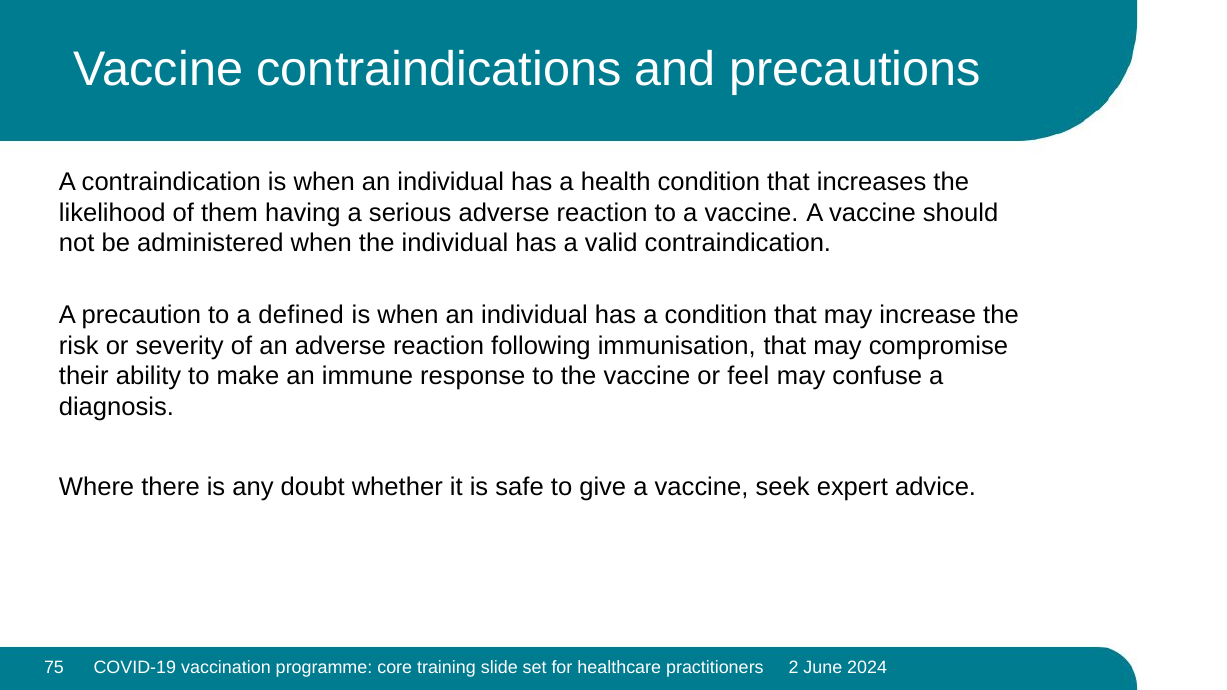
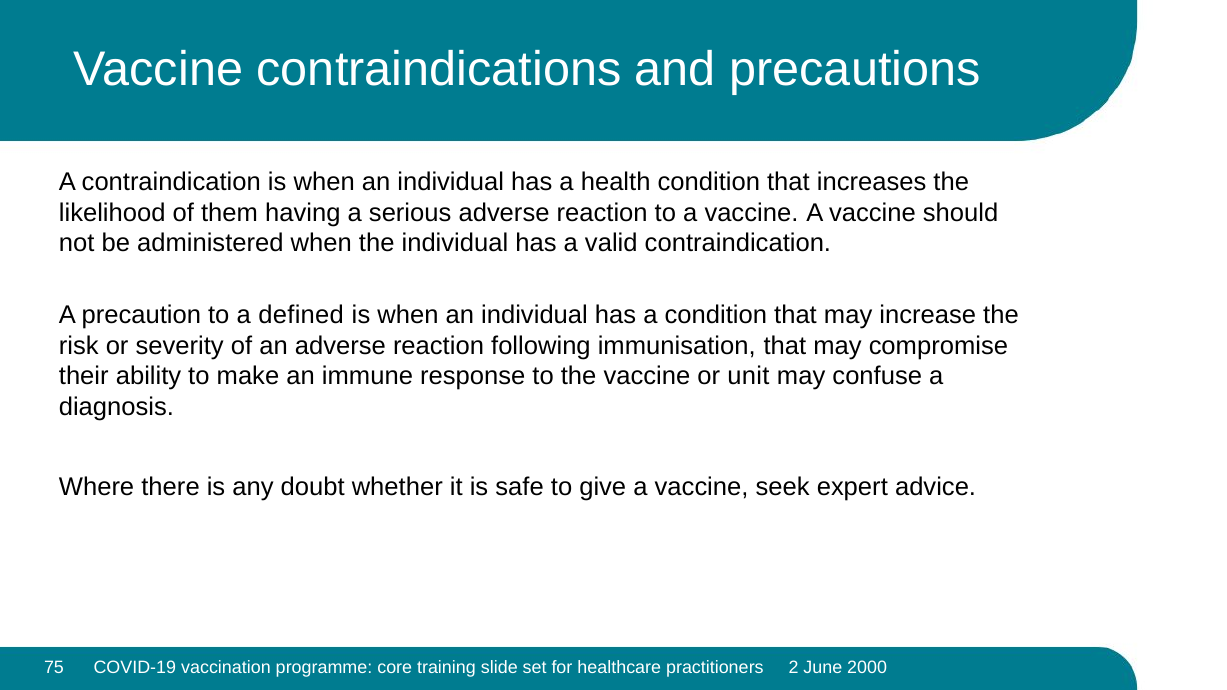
feel: feel -> unit (748, 376)
2024: 2024 -> 2000 (867, 668)
